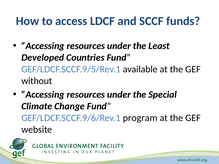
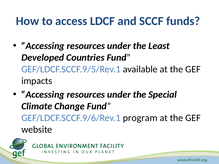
without: without -> impacts (37, 81)
